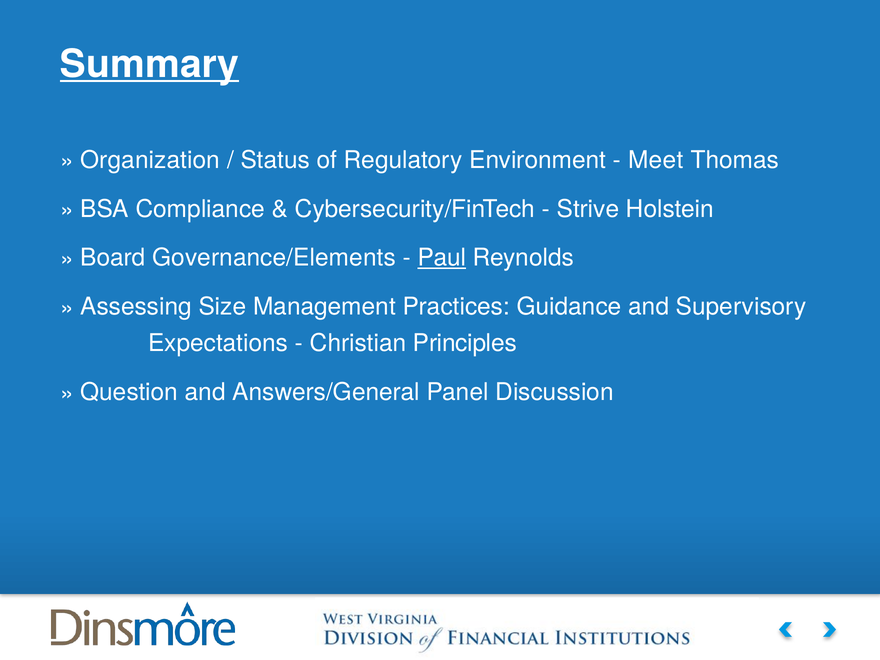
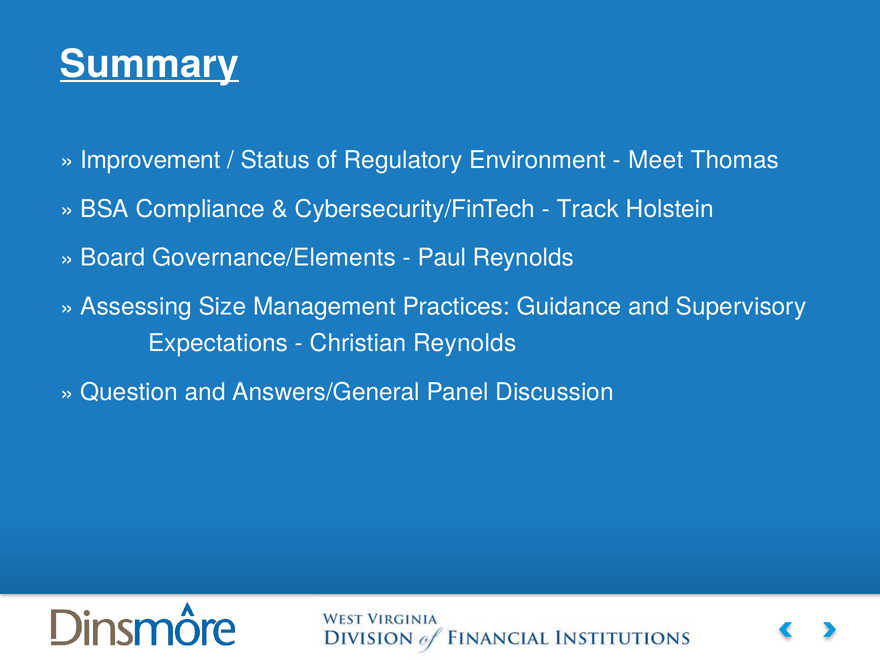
Organization: Organization -> Improvement (150, 160)
Strive: Strive -> Track (588, 209)
Paul underline: present -> none (442, 258)
Christian Principles: Principles -> Reynolds (465, 343)
